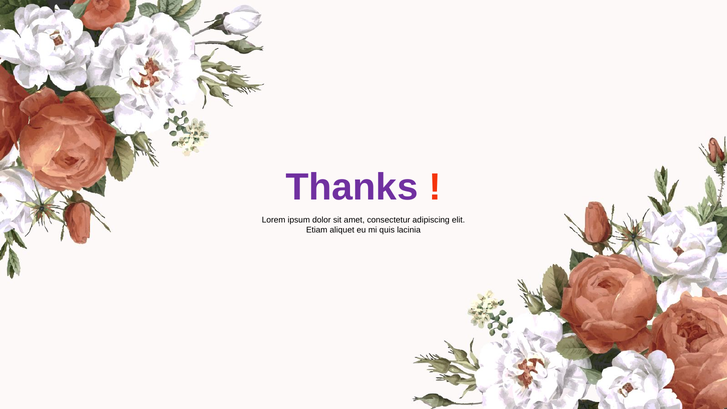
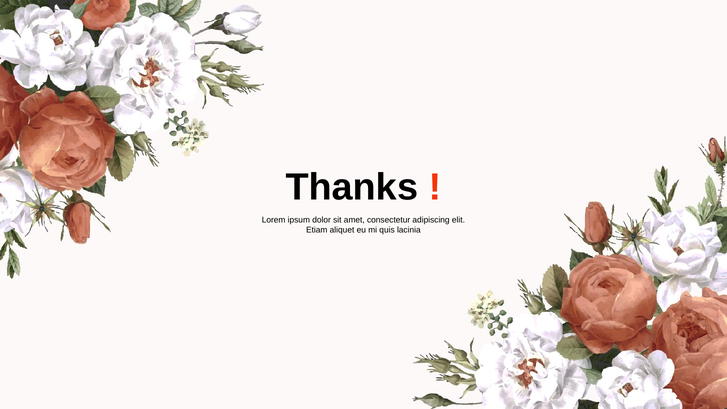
Thanks colour: purple -> black (352, 187)
